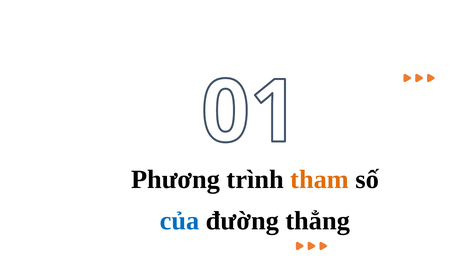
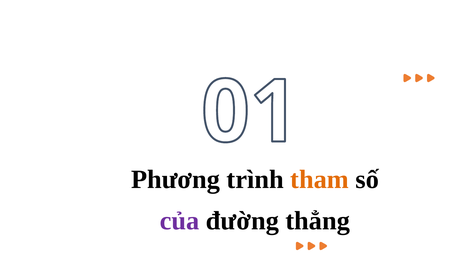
của colour: blue -> purple (180, 221)
